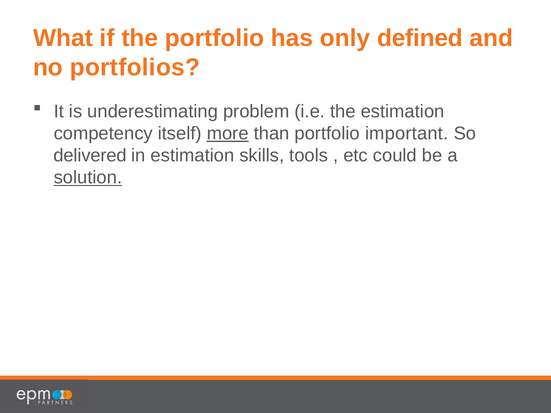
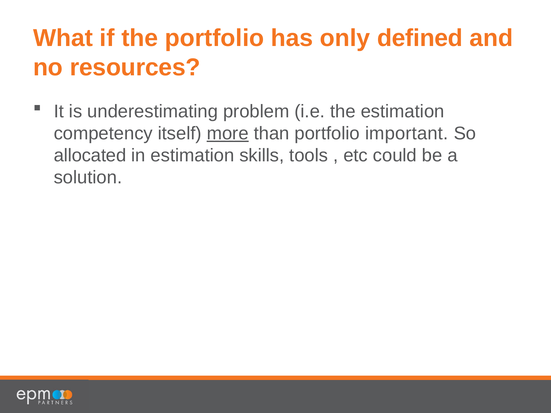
portfolios: portfolios -> resources (135, 67)
delivered: delivered -> allocated (90, 156)
solution underline: present -> none (88, 178)
